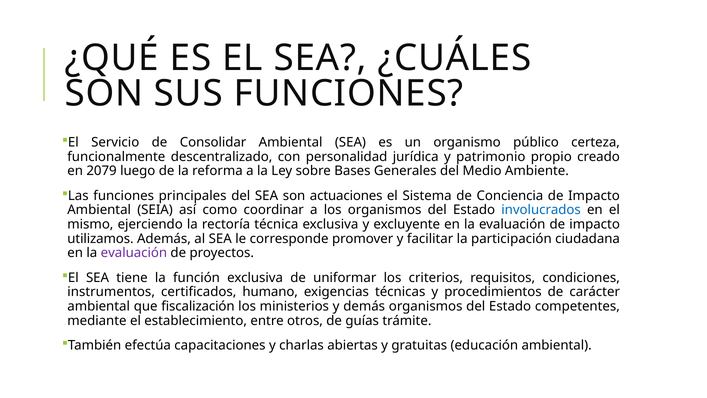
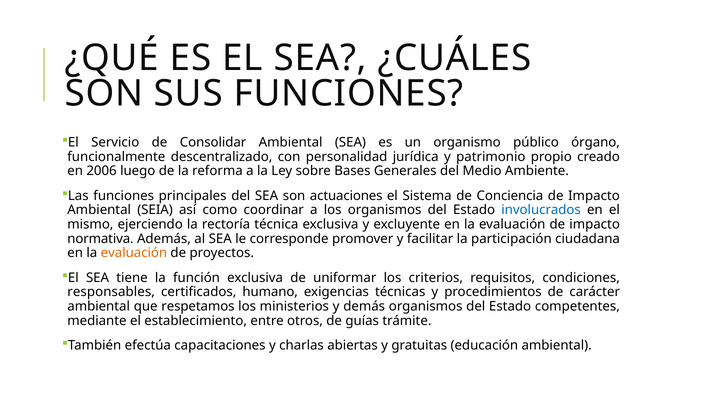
certeza: certeza -> órgano (596, 142)
2079: 2079 -> 2006 (102, 171)
utilizamos: utilizamos -> normativa (100, 239)
evaluación colour: purple -> orange (134, 253)
instrumentos: instrumentos -> responsables (111, 292)
fiscalización: fiscalización -> respetamos (198, 306)
